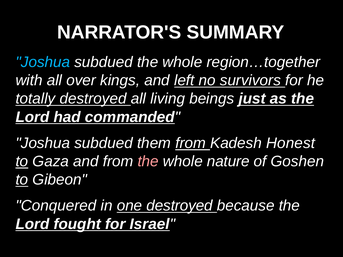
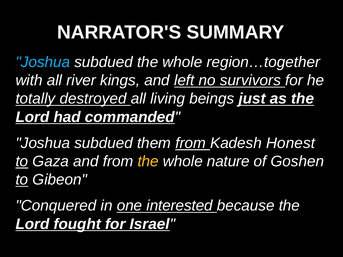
over: over -> river (81, 81)
the colour: pink -> yellow (148, 161)
one destroyed: destroyed -> interested (180, 206)
